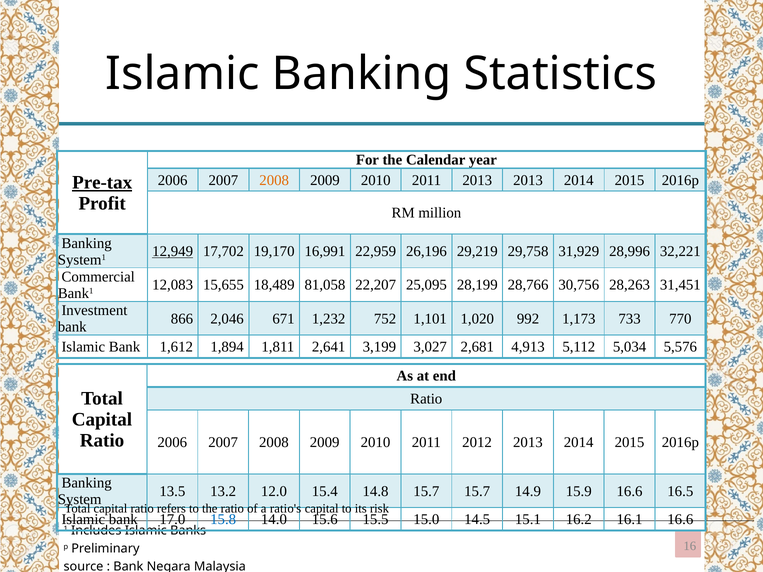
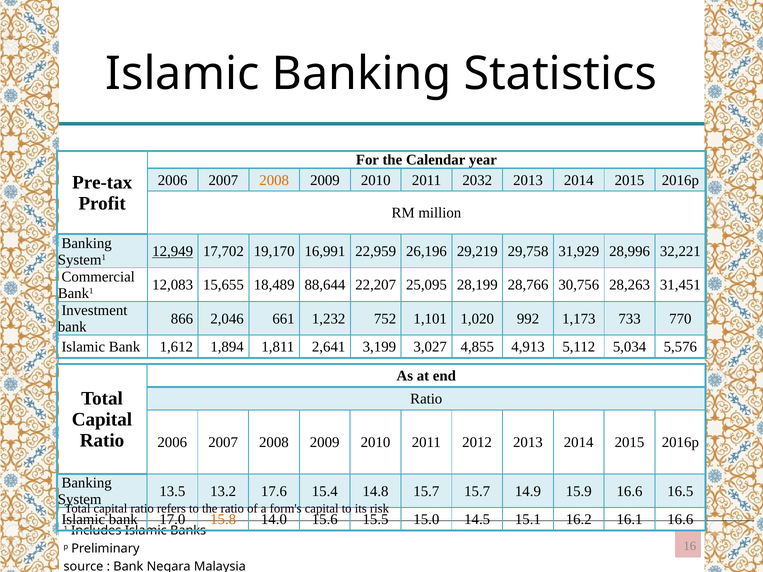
2011 2013: 2013 -> 2032 (477, 180)
Pre-tax underline: present -> none (102, 183)
81,058: 81,058 -> 88,644 (325, 285)
671: 671 -> 661 (284, 319)
2,681: 2,681 -> 4,855 (477, 347)
12.0: 12.0 -> 17.6 (274, 491)
ratio's: ratio's -> form's (286, 509)
15.8 colour: blue -> orange (223, 520)
